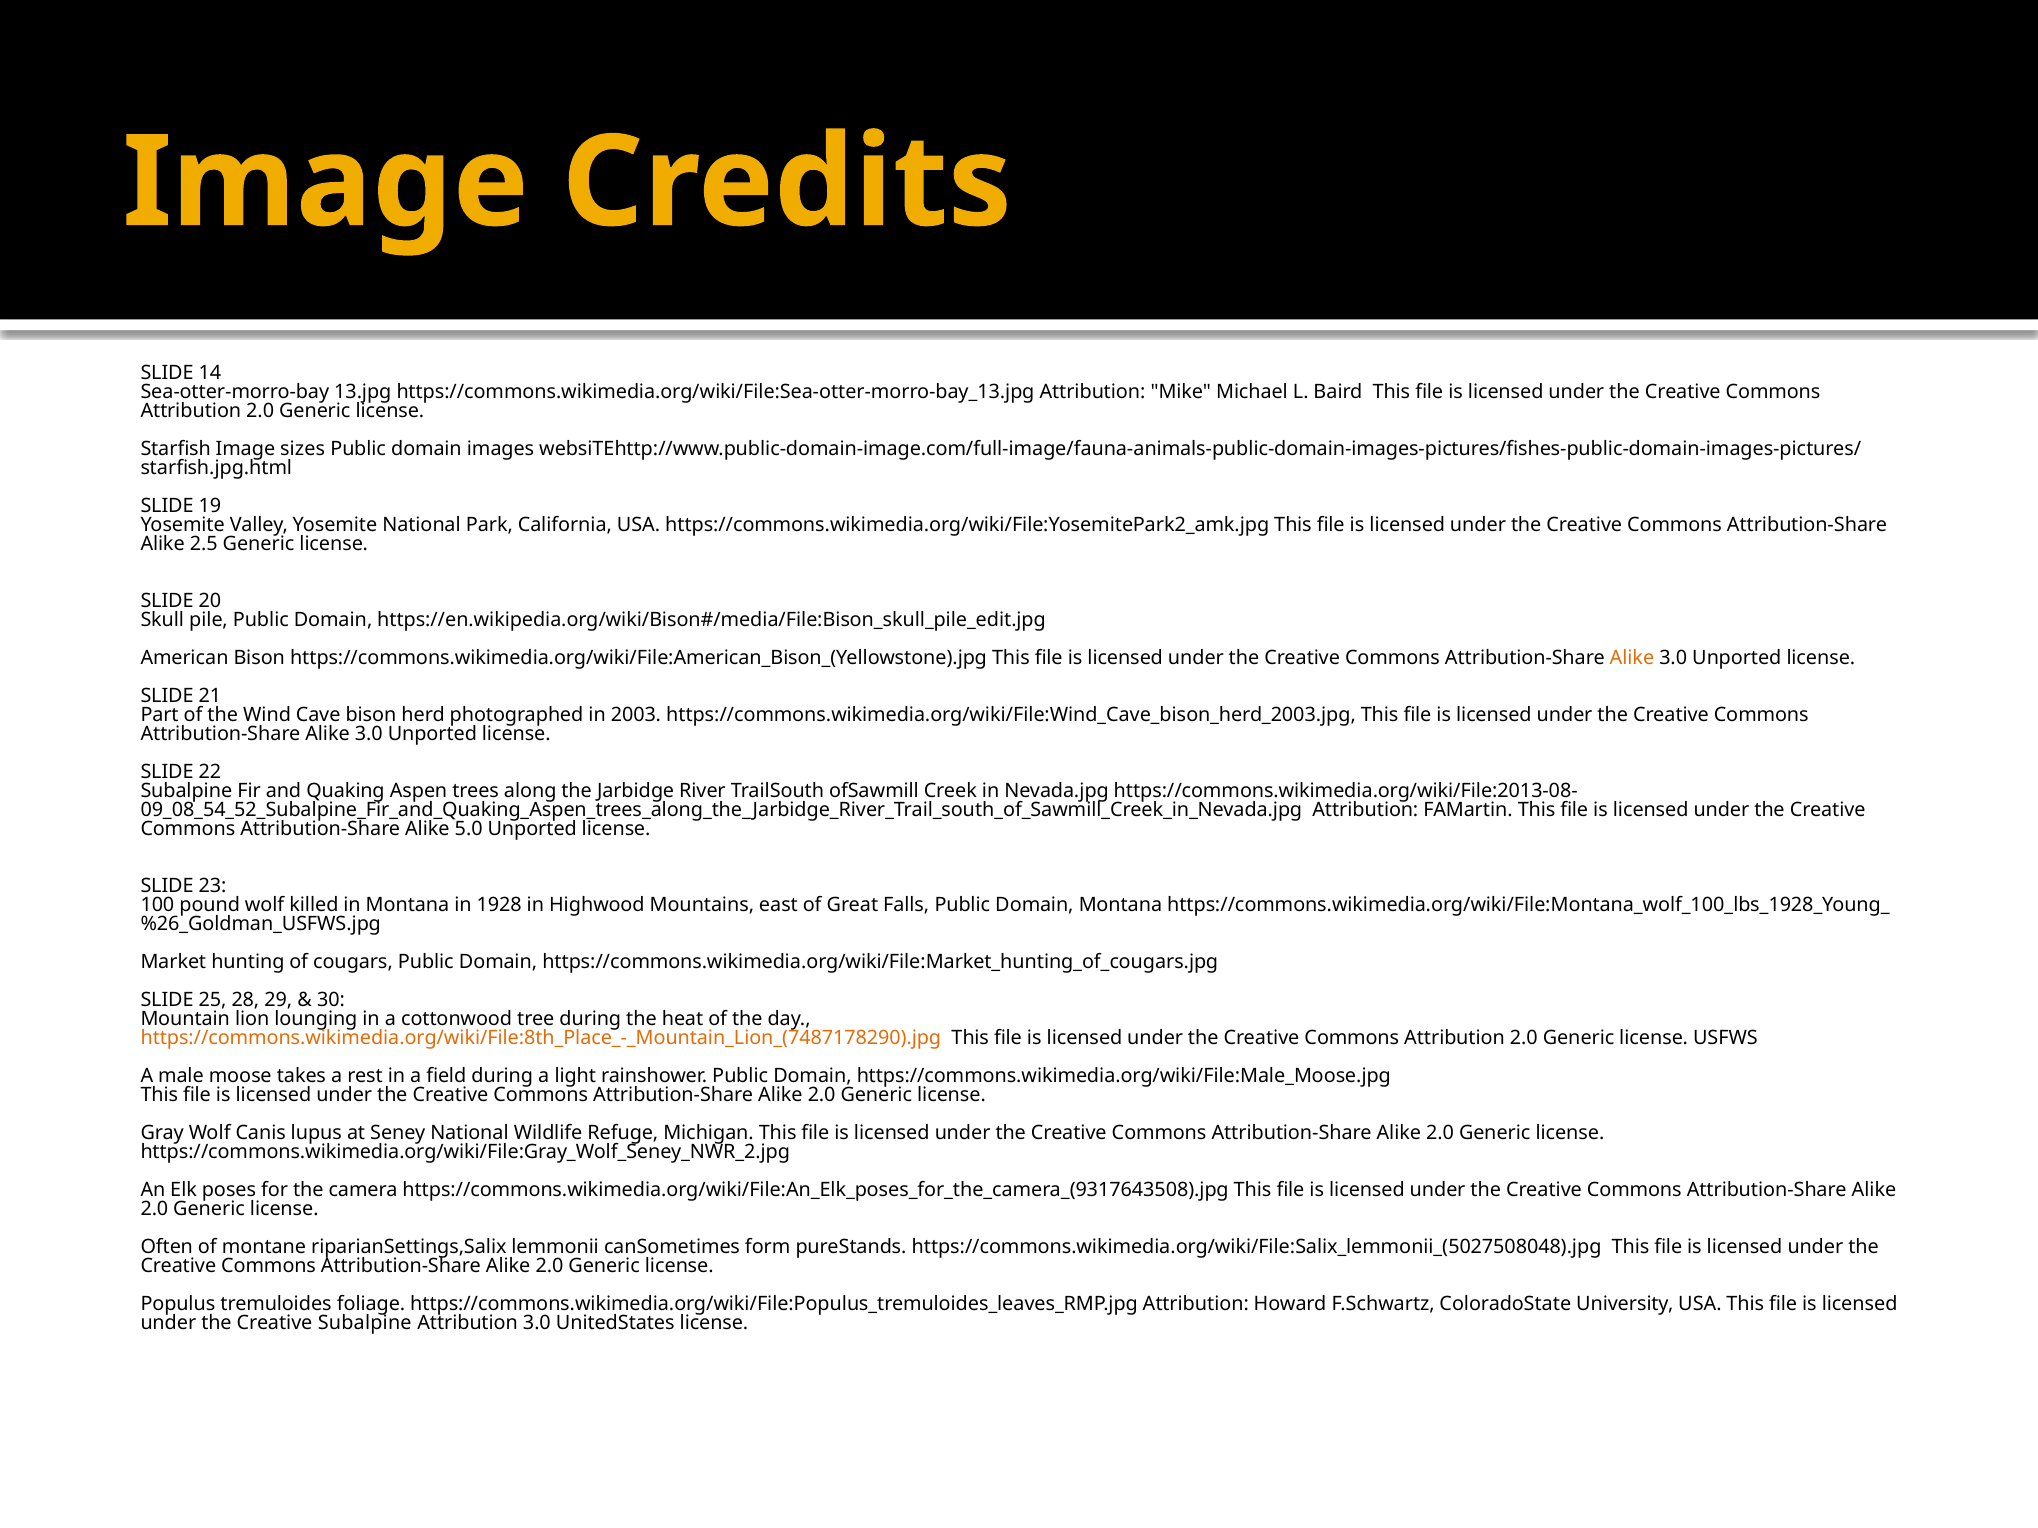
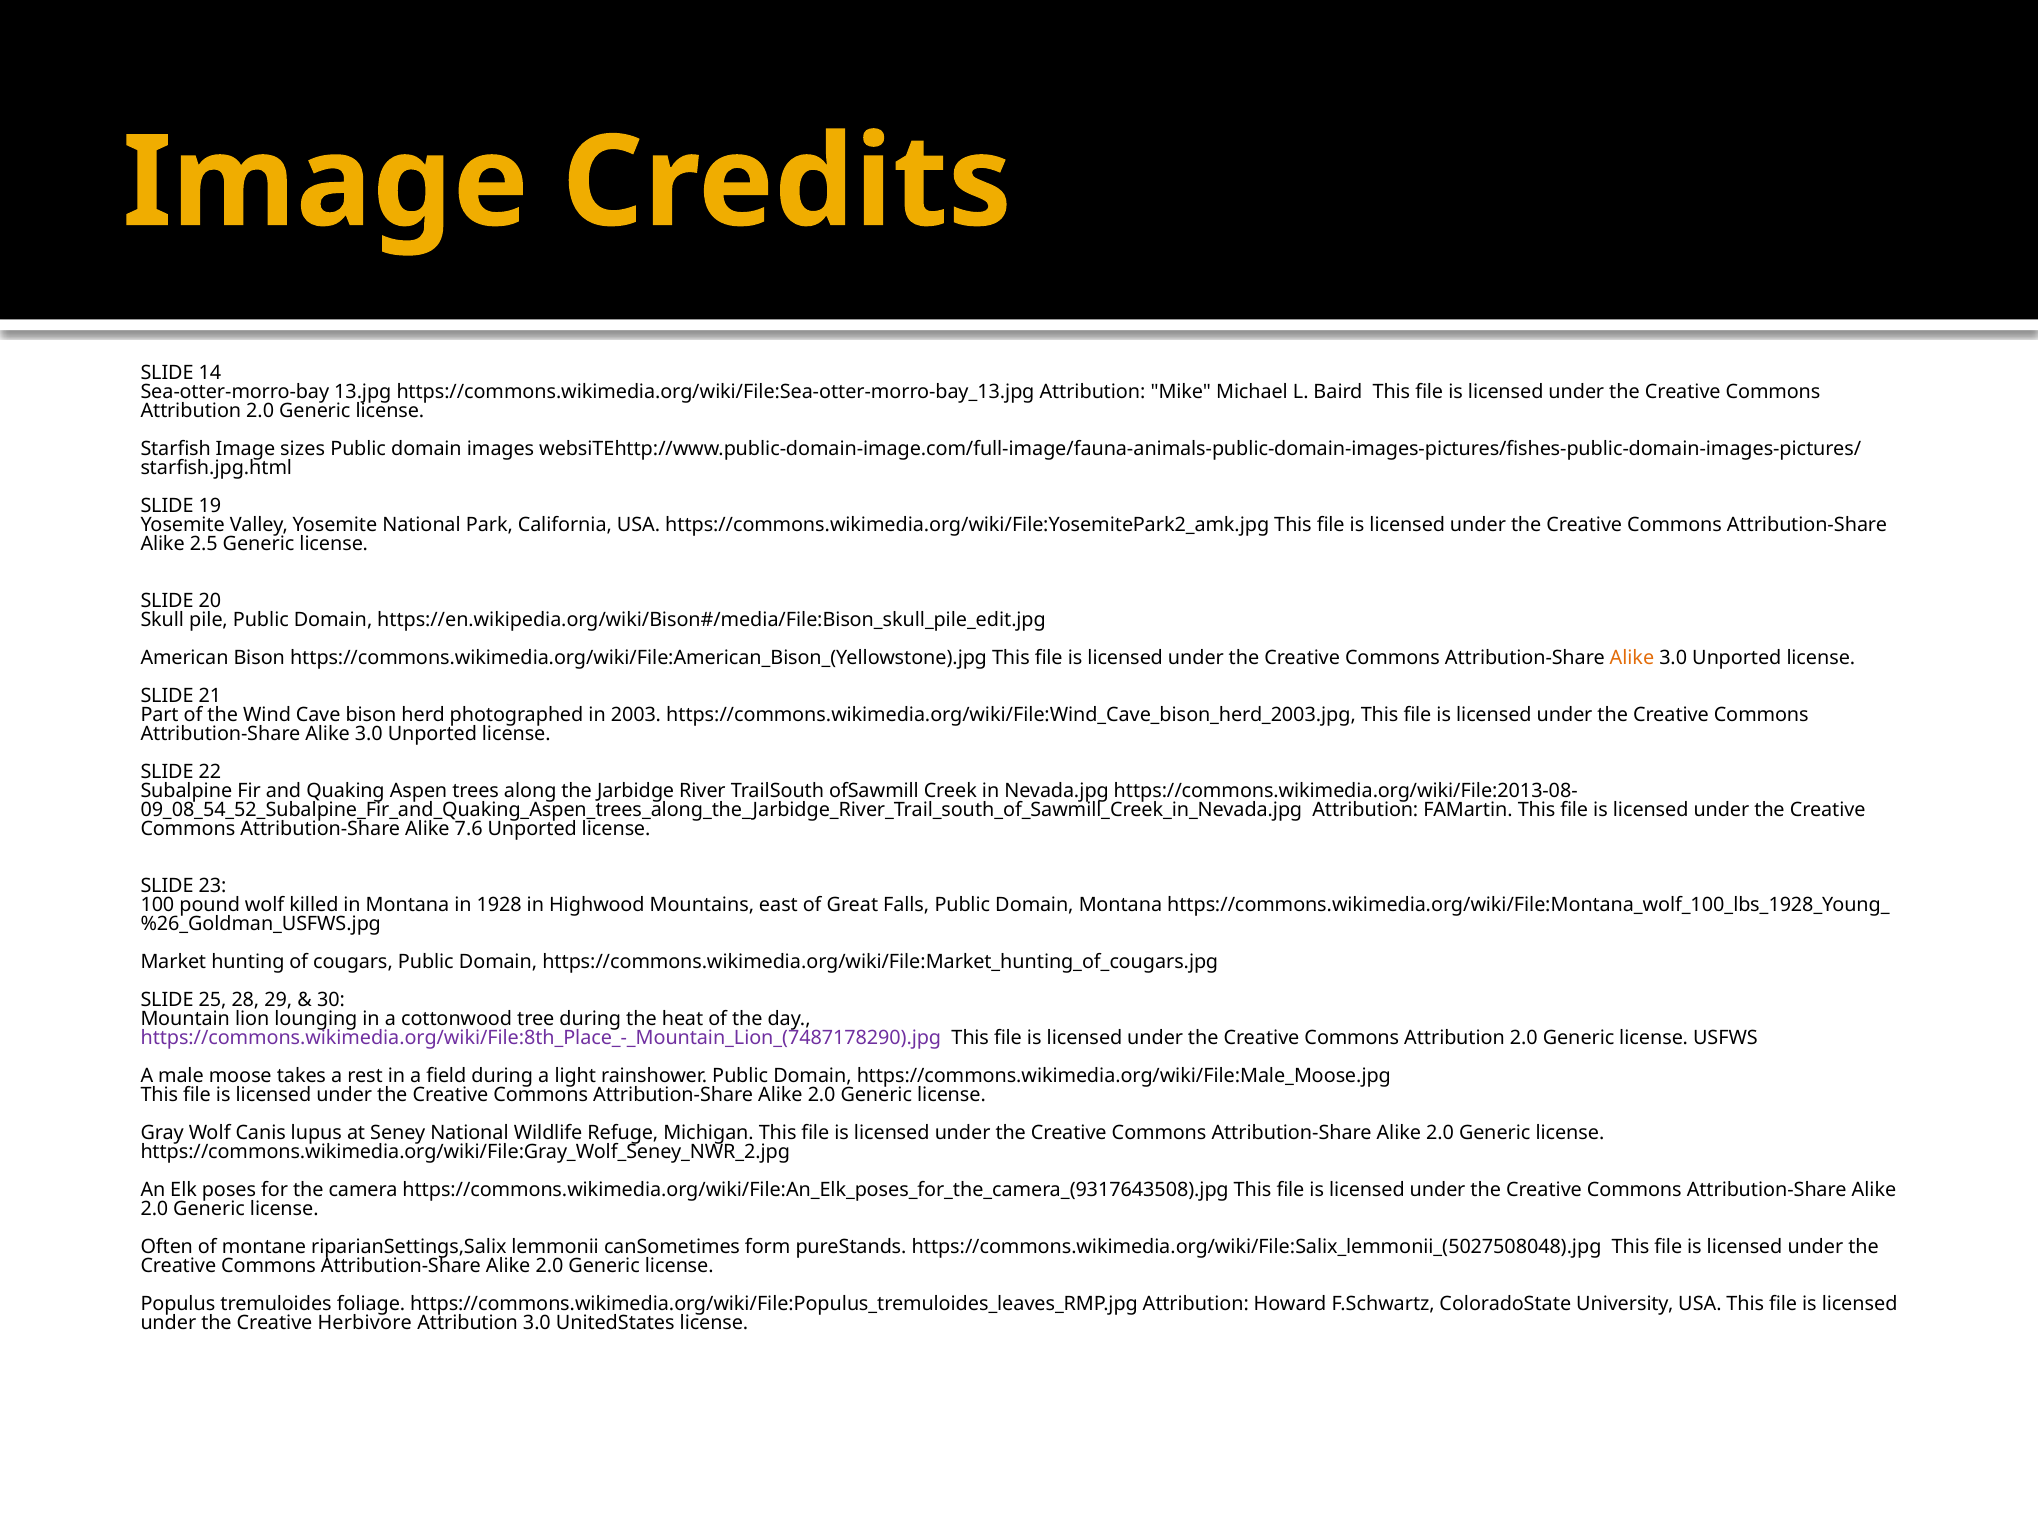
5.0: 5.0 -> 7.6 (469, 829)
https://commons.wikimedia.org/wiki/File:8th_Place_-_Mountain_Lion_(7487178290).jpg colour: orange -> purple (541, 1038)
Creative Subalpine: Subalpine -> Herbivore (365, 1323)
